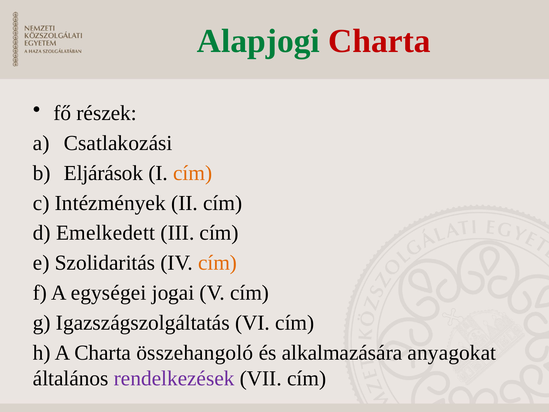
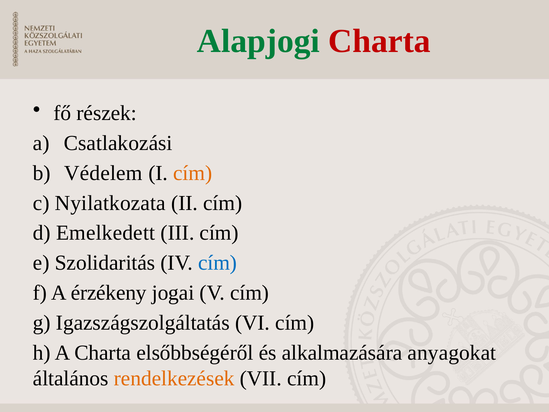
Eljárások: Eljárások -> Védelem (103, 173)
Intézmények: Intézmények -> Nyilatkozata (110, 203)
cím colour: orange -> blue (218, 263)
egységei: egységei -> érzékeny (109, 293)
összehangoló: összehangoló -> elsőbbségéről (195, 352)
rendelkezések colour: purple -> orange (174, 378)
